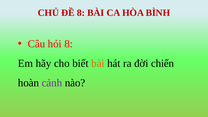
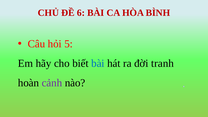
ĐỀ 8: 8 -> 6 (81, 13)
hỏi 8: 8 -> 5 (69, 44)
bài colour: orange -> blue (98, 63)
chiến: chiến -> tranh (162, 63)
